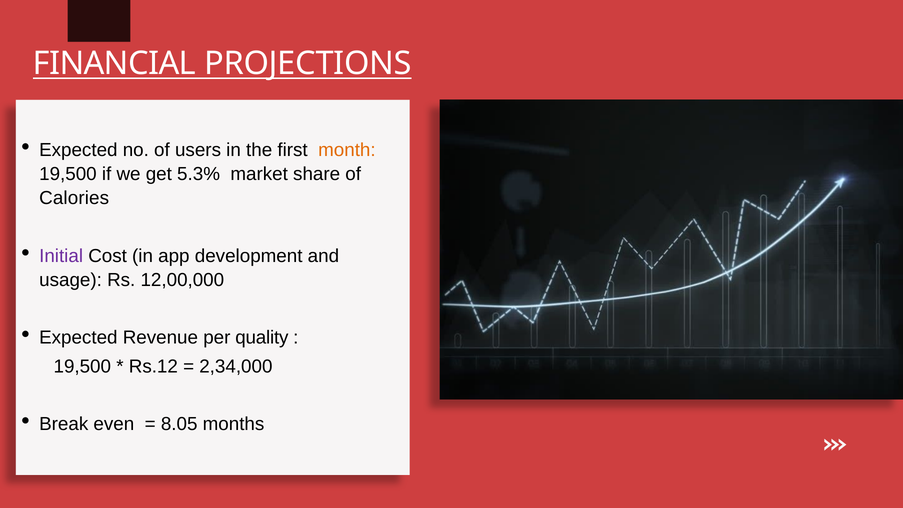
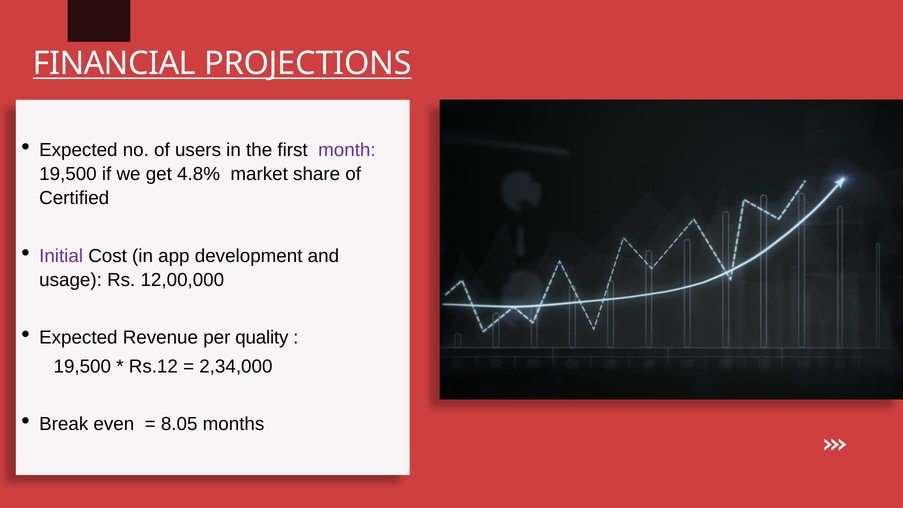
month colour: orange -> purple (347, 150)
5.3%: 5.3% -> 4.8% (199, 174)
Calories: Calories -> Certified (74, 198)
